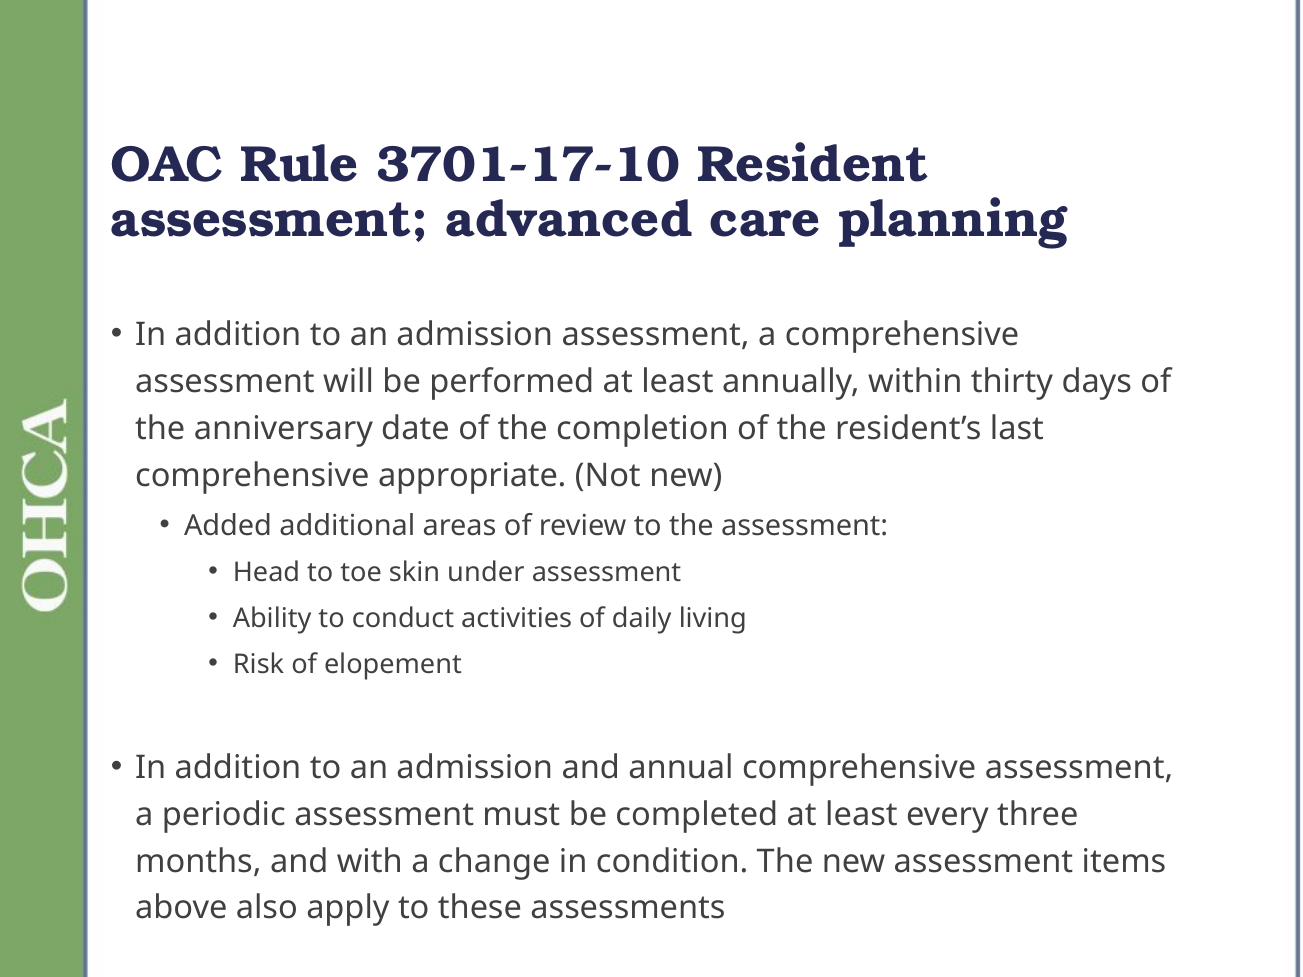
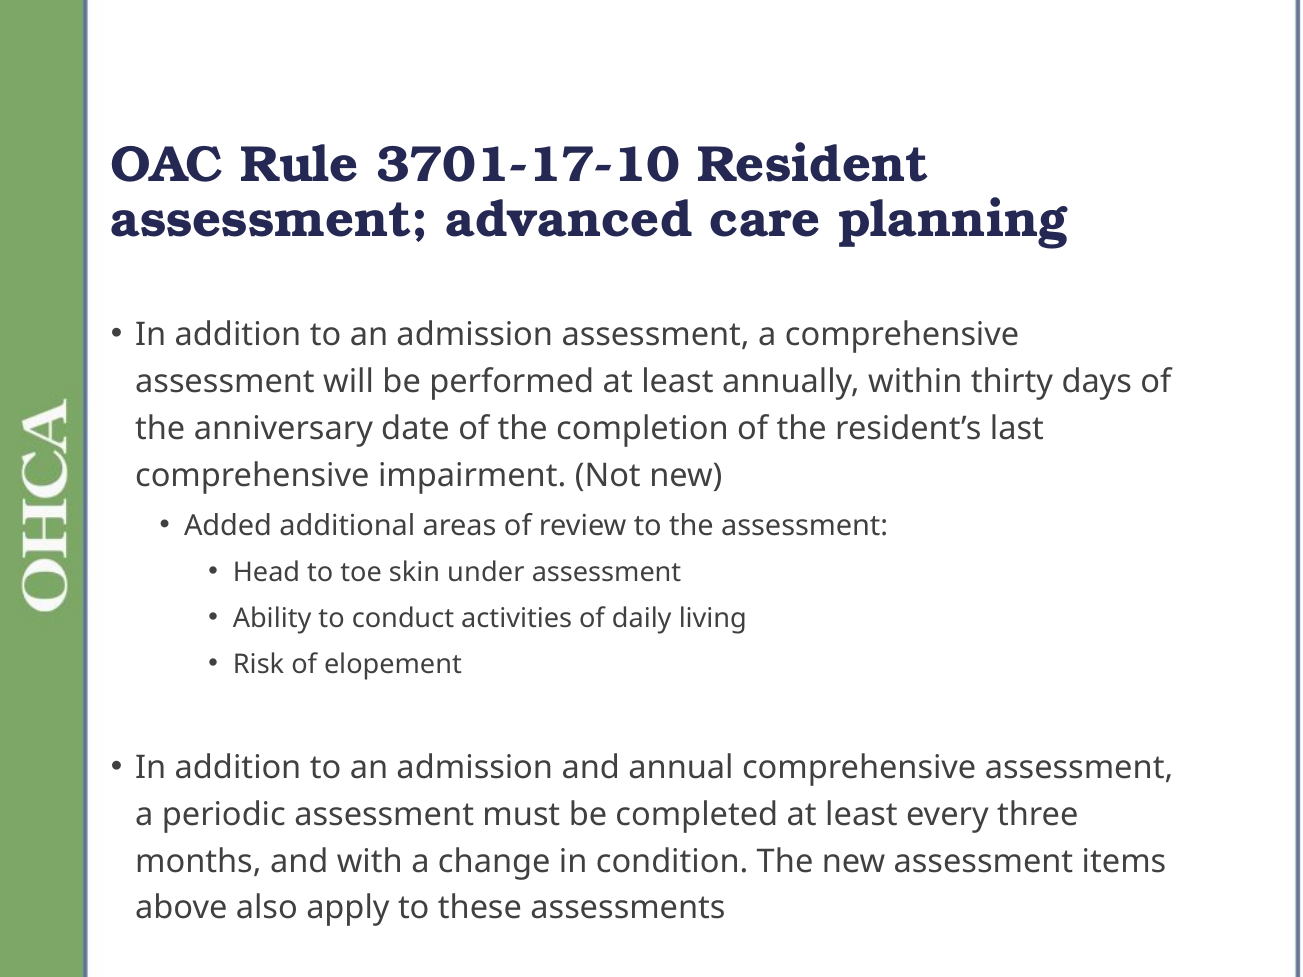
appropriate: appropriate -> impairment (472, 475)
